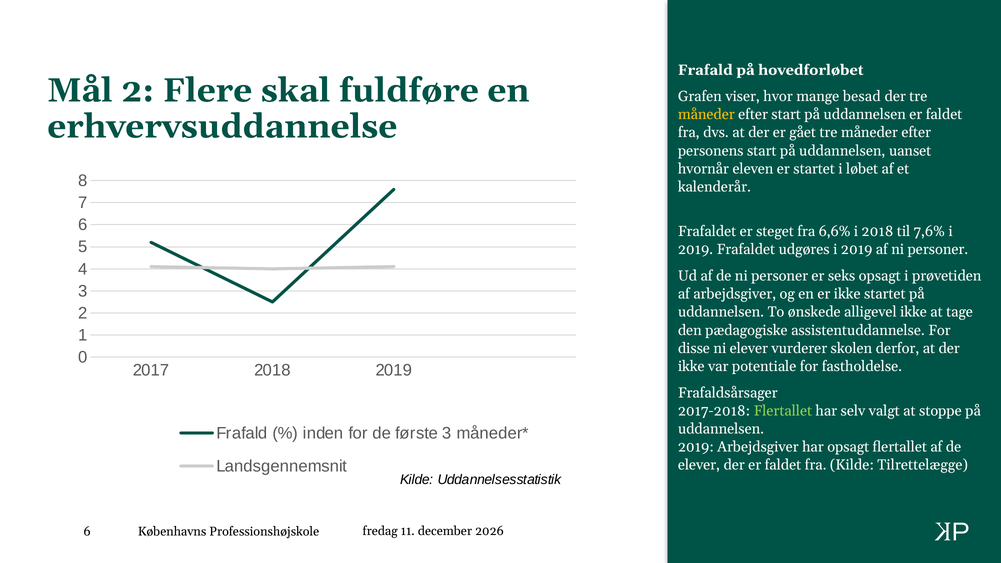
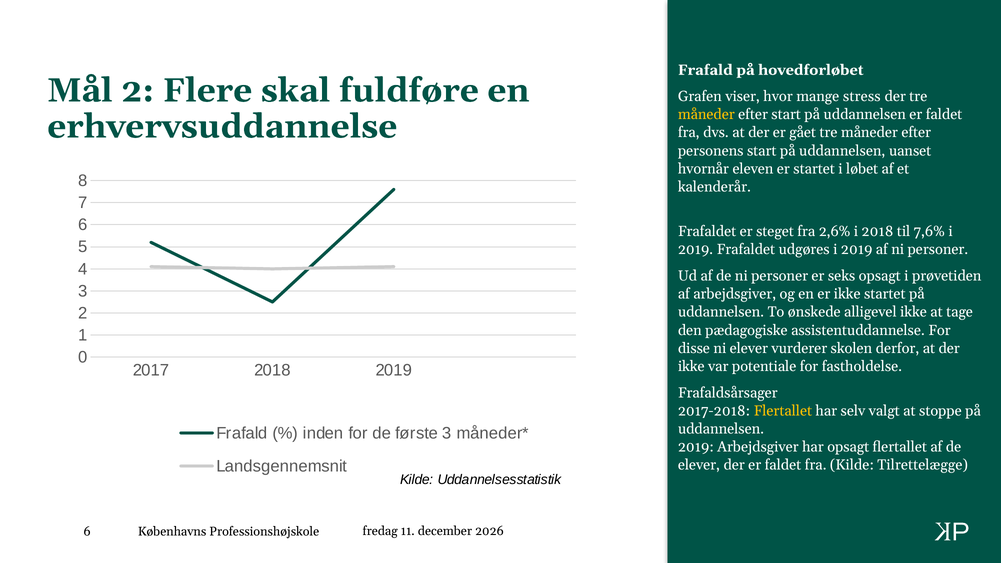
besad: besad -> stress (862, 96)
6,6%: 6,6% -> 2,6% (835, 231)
Flertallet colour: light green -> yellow (783, 411)
